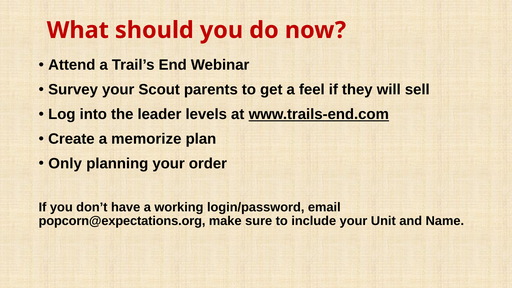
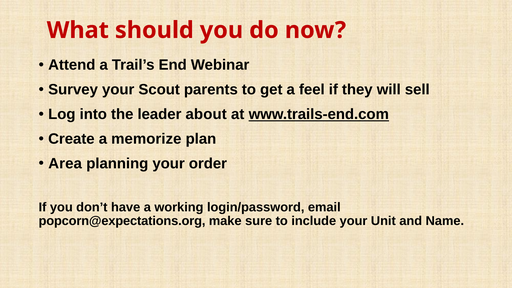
levels: levels -> about (206, 114)
Only: Only -> Area (65, 164)
